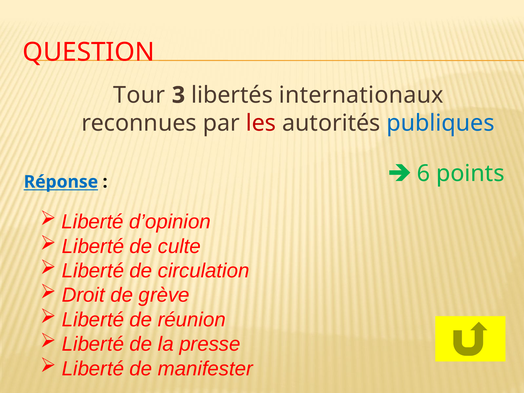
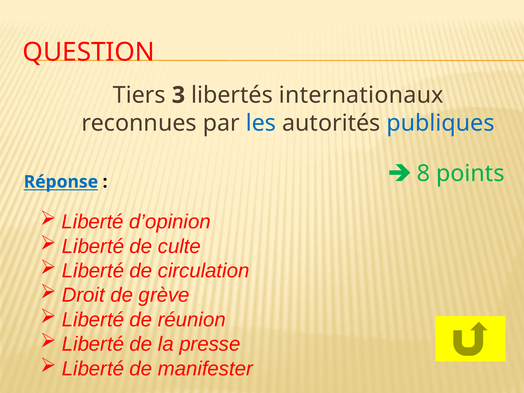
Tour: Tour -> Tiers (139, 95)
les colour: red -> blue (261, 123)
6: 6 -> 8 (423, 173)
